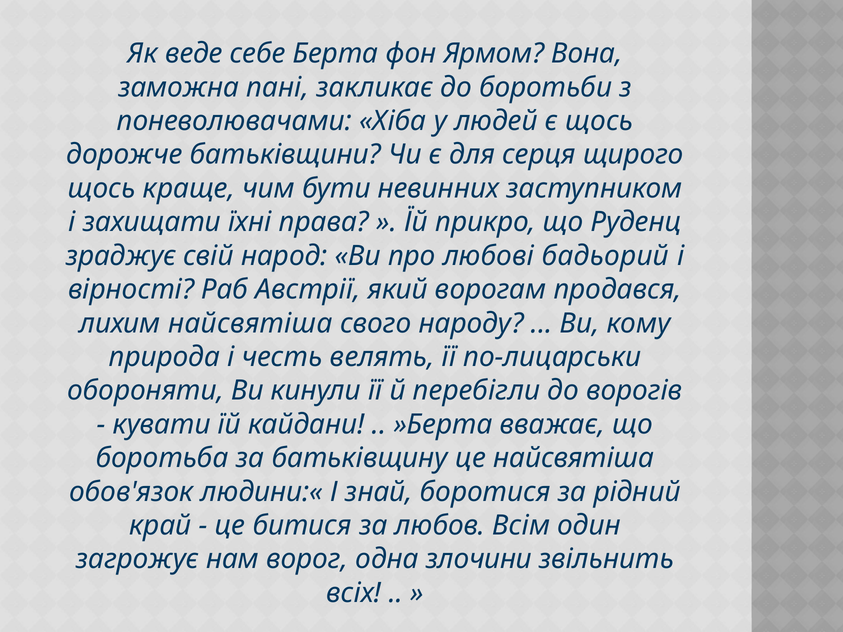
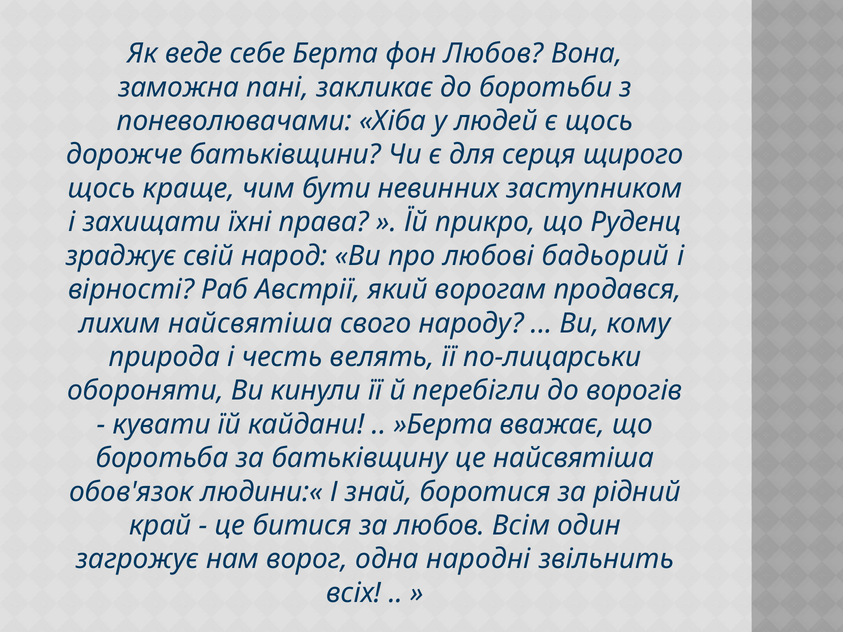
фон Ярмом: Ярмом -> Любов (494, 54)
злочини: злочини -> народні (478, 559)
